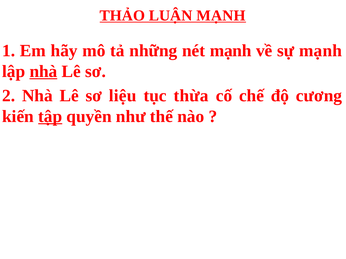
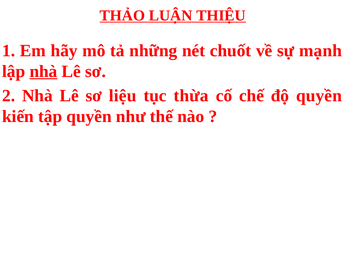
LUẬN MẠNH: MẠNH -> THIỆU (221, 15)
nét mạnh: mạnh -> chuốt (231, 51)
độ cương: cương -> quyền (319, 96)
tập underline: present -> none (50, 117)
